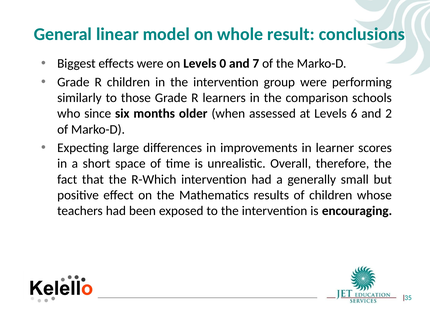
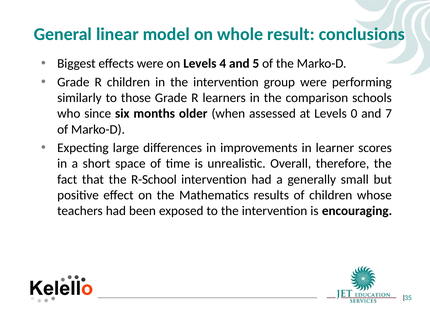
0: 0 -> 4 (223, 64)
7: 7 -> 5 (256, 64)
6: 6 -> 0 (354, 113)
2: 2 -> 7 (389, 113)
R-Which: R-Which -> R-School (154, 179)
